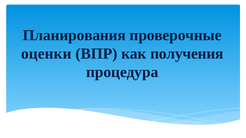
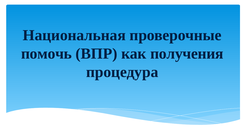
Планирования: Планирования -> Национальная (74, 35)
оценки: оценки -> помочь (46, 54)
